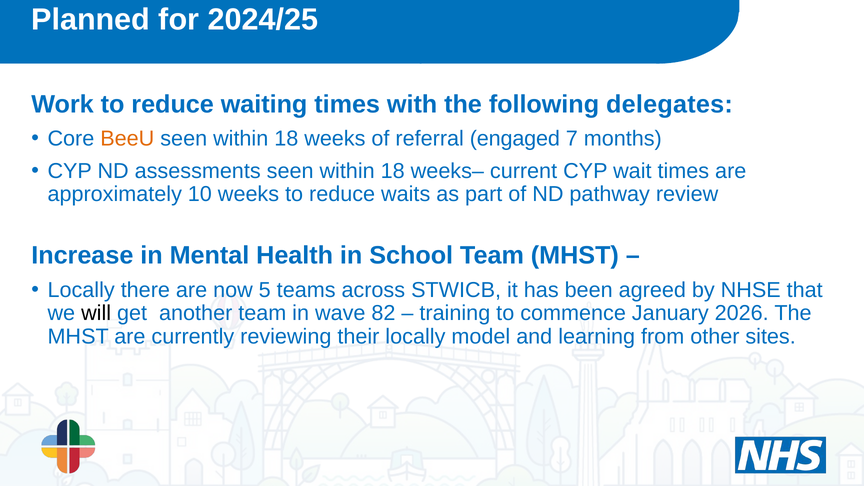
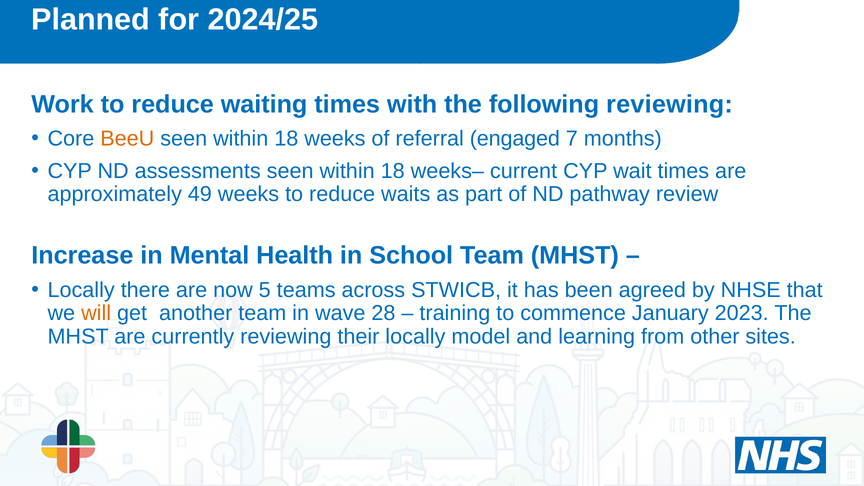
following delegates: delegates -> reviewing (669, 104)
10: 10 -> 49 (200, 194)
will colour: black -> orange (96, 313)
82: 82 -> 28 (383, 313)
2026: 2026 -> 2023 (742, 313)
